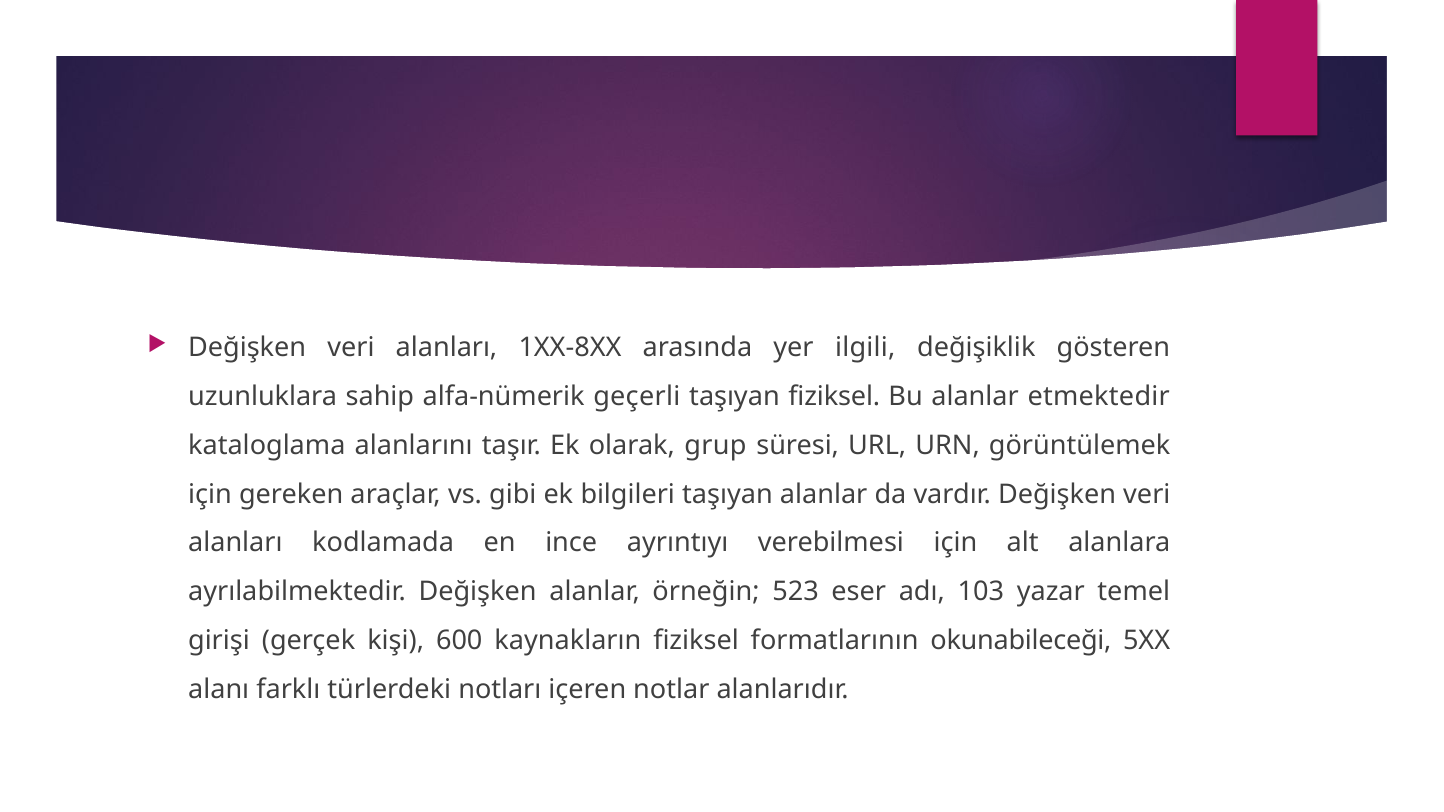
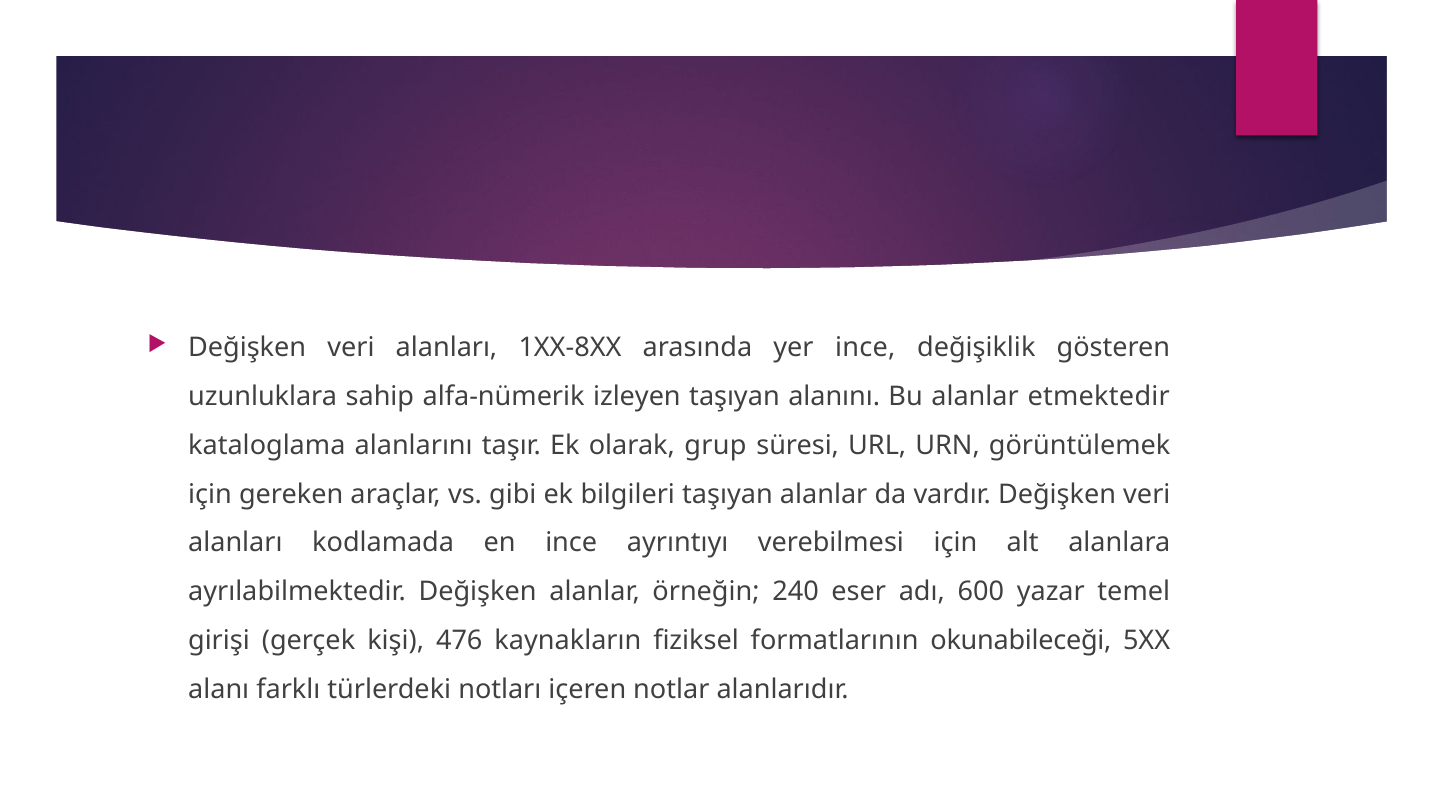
yer ilgili: ilgili -> ince (865, 348)
geçerli: geçerli -> izleyen (637, 397)
taşıyan fiziksel: fiziksel -> alanını (834, 397)
523: 523 -> 240 (796, 592)
103: 103 -> 600 (981, 592)
600: 600 -> 476 (459, 641)
